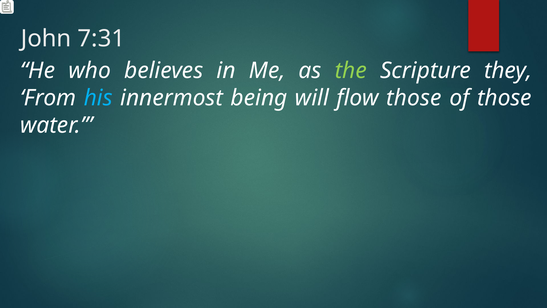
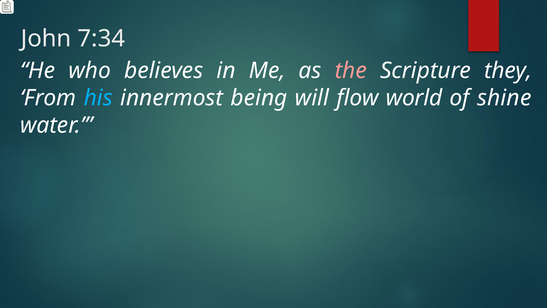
7:31: 7:31 -> 7:34 (101, 38)
the colour: light green -> pink (351, 71)
flow those: those -> world (414, 98)
of those: those -> shine (504, 98)
